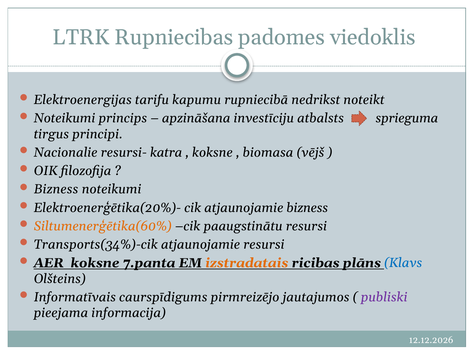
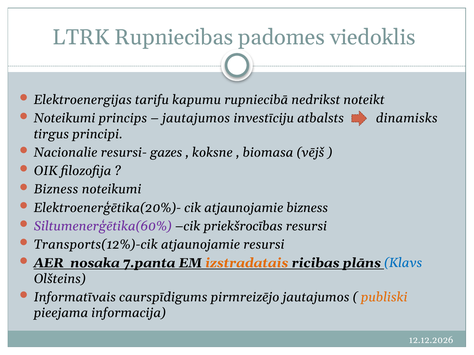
apzināšana: apzināšana -> jautajumos (196, 118)
sprieguma: sprieguma -> dinamisks (407, 118)
katra: katra -> gazes (166, 153)
Siltumenerģētika(60% colour: orange -> purple (103, 226)
paaugstinātu: paaugstinātu -> priekšrocības (243, 226)
Transports(34%)-cik: Transports(34%)-cik -> Transports(12%)-cik (96, 245)
AER koksne: koksne -> nosaka (95, 263)
publiski colour: purple -> orange (384, 298)
